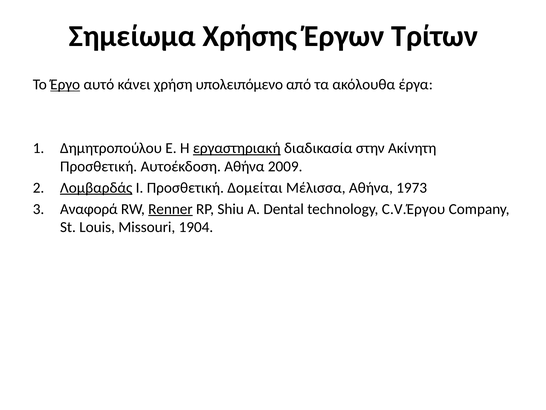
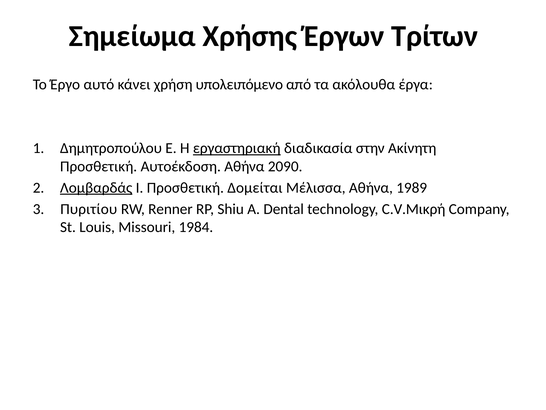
Έργο underline: present -> none (65, 84)
2009: 2009 -> 2090 (285, 166)
1973: 1973 -> 1989 (412, 188)
Αναφορά: Αναφορά -> Πυριτίου (89, 209)
Renner underline: present -> none (170, 209)
C.V.Έργου: C.V.Έργου -> C.V.Μικρή (414, 209)
1904: 1904 -> 1984 (196, 227)
